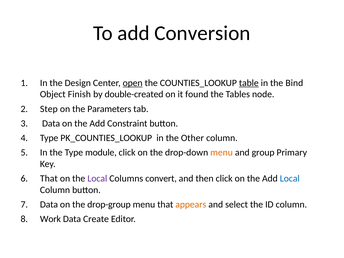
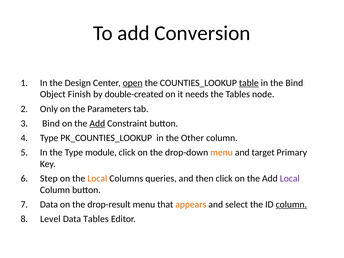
found: found -> needs (197, 94)
Step: Step -> Only (49, 109)
Data: Data -> Bind (51, 123)
Add underline: none -> present (97, 123)
group: group -> target (263, 152)
That: That -> Step (49, 178)
Local colour: purple -> orange (97, 178)
convert: convert -> queries (161, 178)
Local colour: blue -> purple (290, 178)
drop-group: drop-group -> drop-result (109, 204)
column underline: none -> present (291, 204)
Work: Work -> Level (50, 219)
Data Create: Create -> Tables (96, 219)
